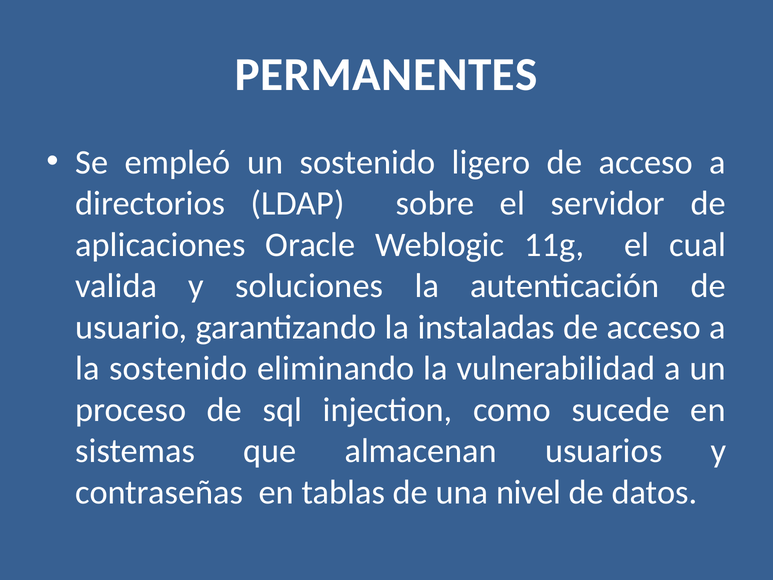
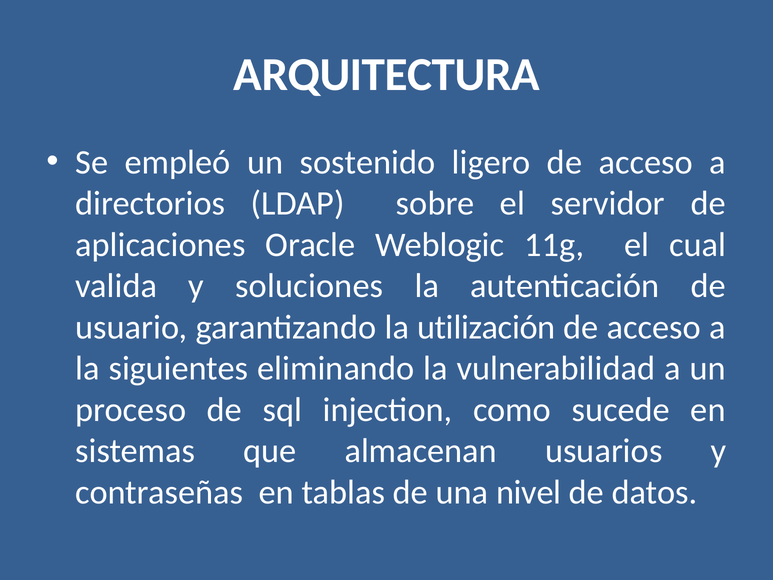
PERMANENTES: PERMANENTES -> ARQUITECTURA (387, 75)
instaladas: instaladas -> utilización (486, 327)
la sostenido: sostenido -> siguientes (178, 368)
